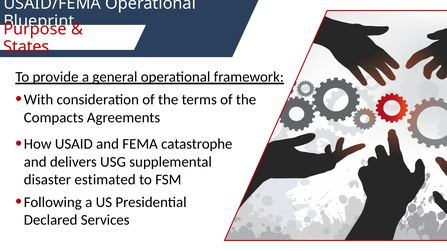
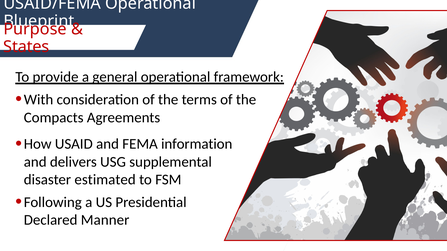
catastrophe: catastrophe -> information (197, 144)
Services: Services -> Manner (105, 220)
